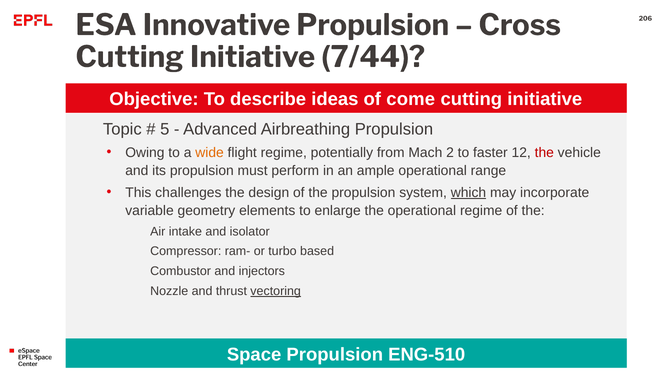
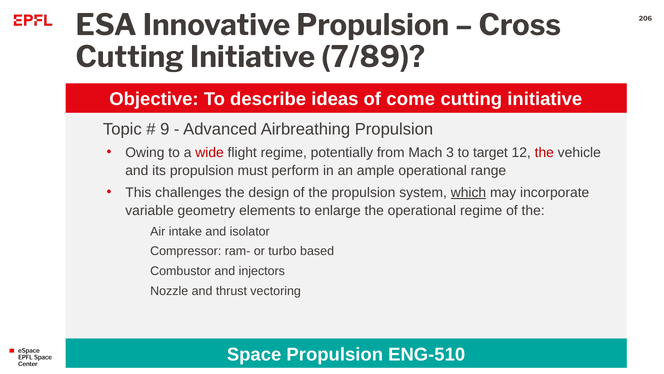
7/44: 7/44 -> 7/89 (373, 57)
5: 5 -> 9 (165, 129)
wide colour: orange -> red (210, 152)
2: 2 -> 3 (450, 152)
faster: faster -> target (490, 152)
vectoring underline: present -> none (276, 291)
